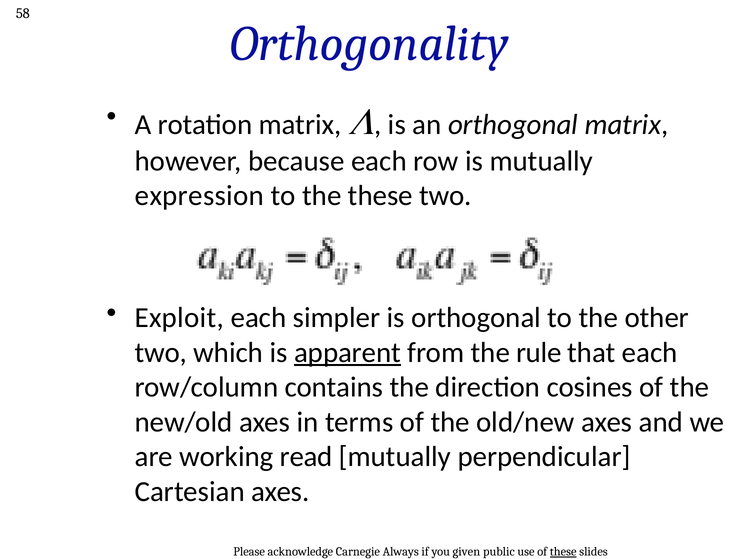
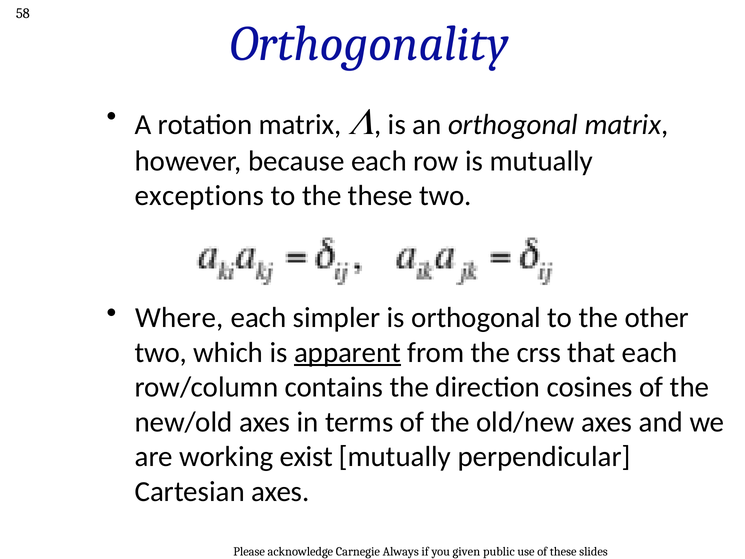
expression: expression -> exceptions (199, 196)
Exploit: Exploit -> Where (179, 318)
rule: rule -> crss (539, 352)
read: read -> exist (306, 457)
these underline: present -> none (563, 551)
